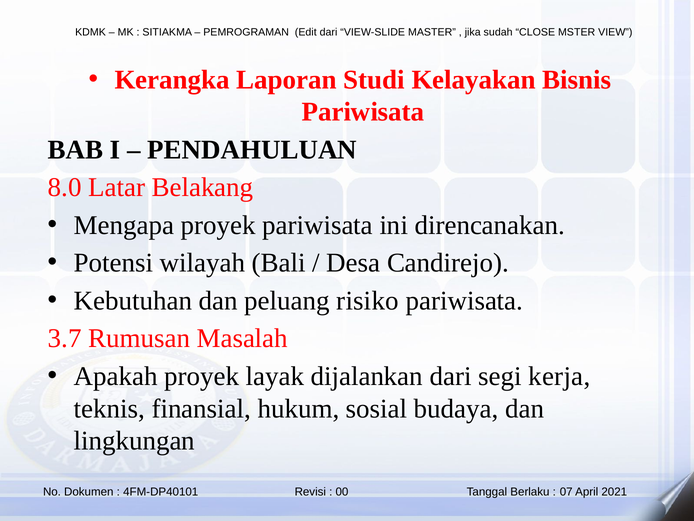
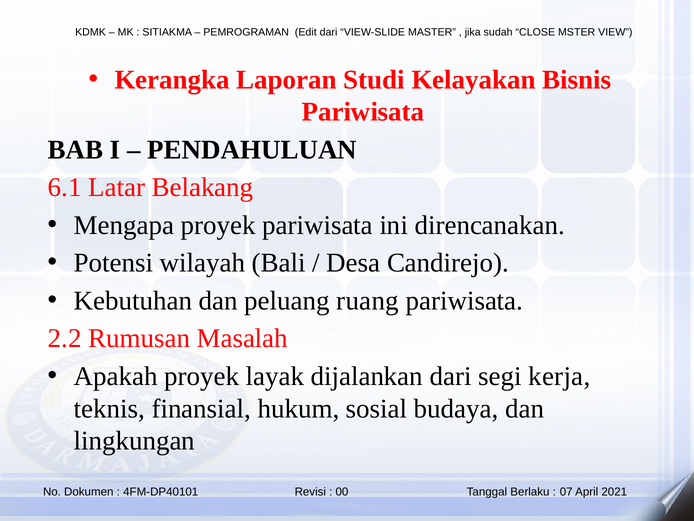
8.0: 8.0 -> 6.1 (65, 187)
risiko: risiko -> ruang (368, 301)
3.7: 3.7 -> 2.2 (65, 338)
